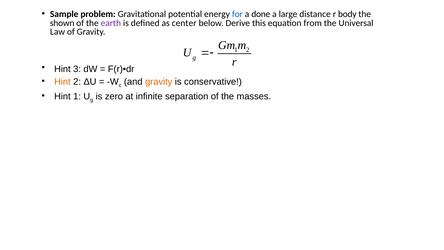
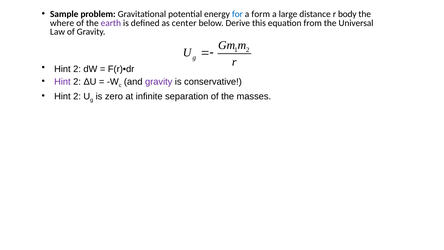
done: done -> form (261, 14)
shown: shown -> where (62, 23)
3: 3 -> 2 (77, 69)
Hint colour: orange -> purple (62, 82)
gravity colour: orange -> purple (159, 82)
1: 1 -> 2 (77, 96)
